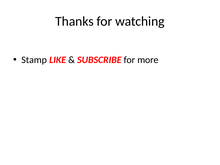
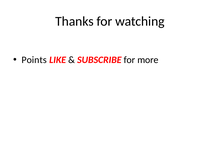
Stamp: Stamp -> Points (34, 60)
